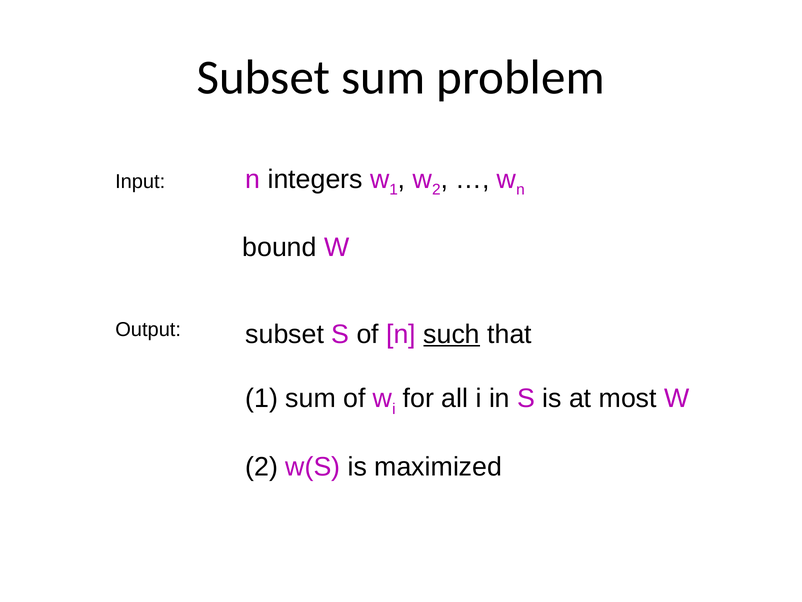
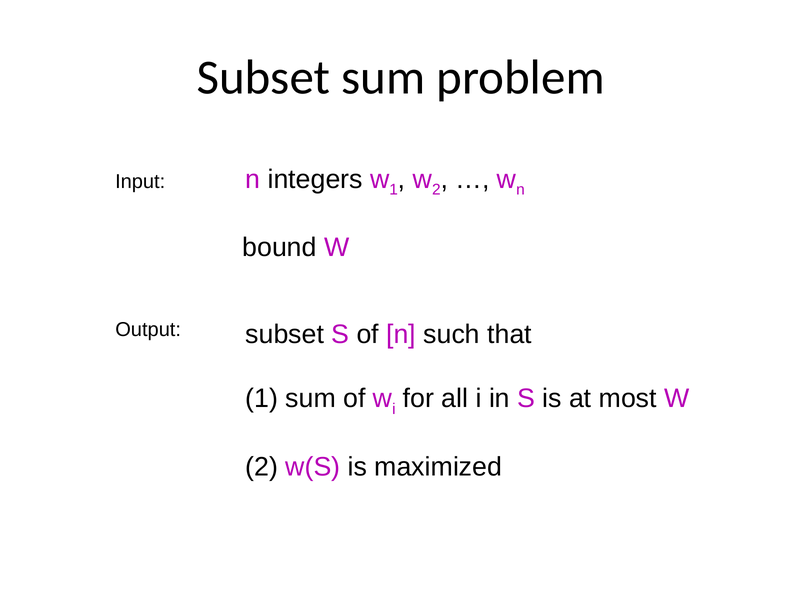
such underline: present -> none (452, 334)
